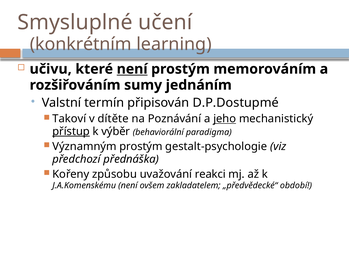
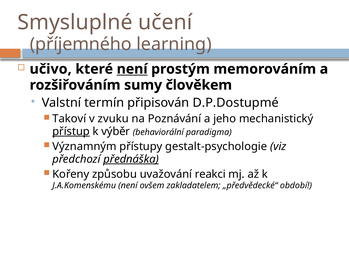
konkrétním: konkrétním -> příjemného (81, 44)
učivu: učivu -> učivo (51, 69)
jednáním: jednáním -> člověkem (199, 85)
dítěte: dítěte -> zvuku (113, 119)
jeho underline: present -> none (225, 119)
Významným prostým: prostým -> přístupy (141, 147)
přednáška underline: none -> present (131, 160)
